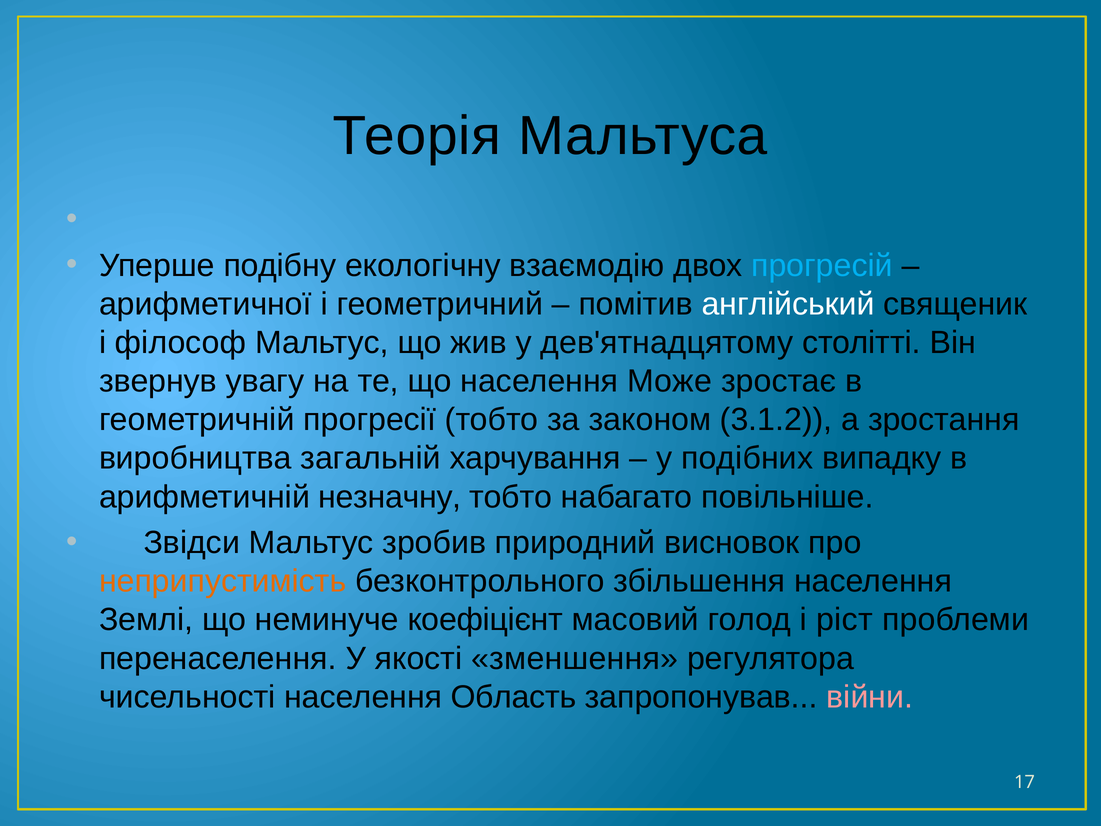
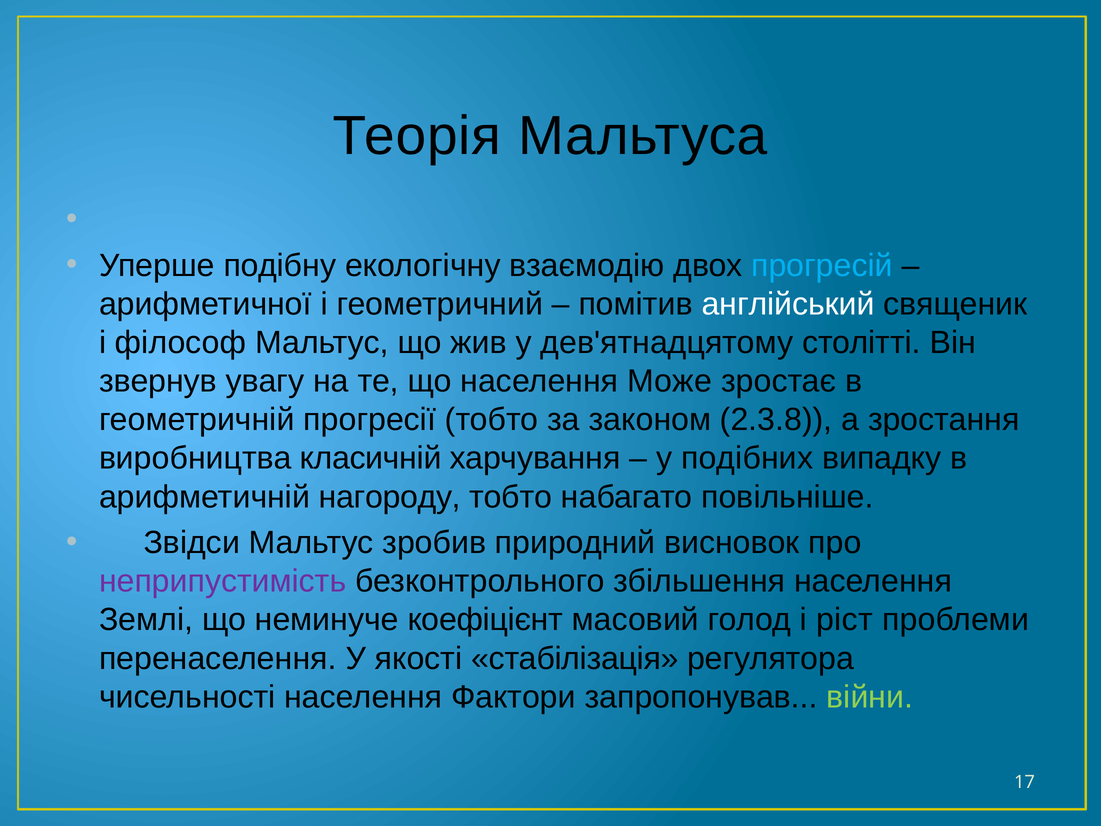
3.1.2: 3.1.2 -> 2.3.8 (776, 420)
загальній: загальній -> класичній (371, 458)
незначну: незначну -> нагороду (390, 497)
неприпустимість colour: orange -> purple (223, 581)
зменшення: зменшення -> стабілізація (575, 658)
Область: Область -> Фактори (513, 697)
війни colour: pink -> light green (870, 697)
